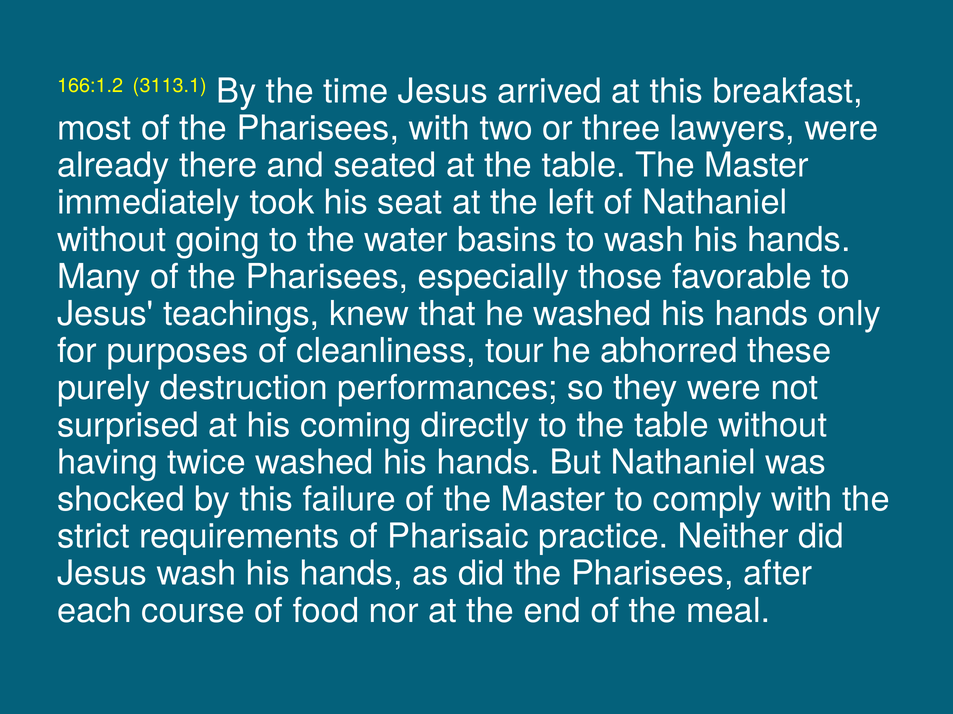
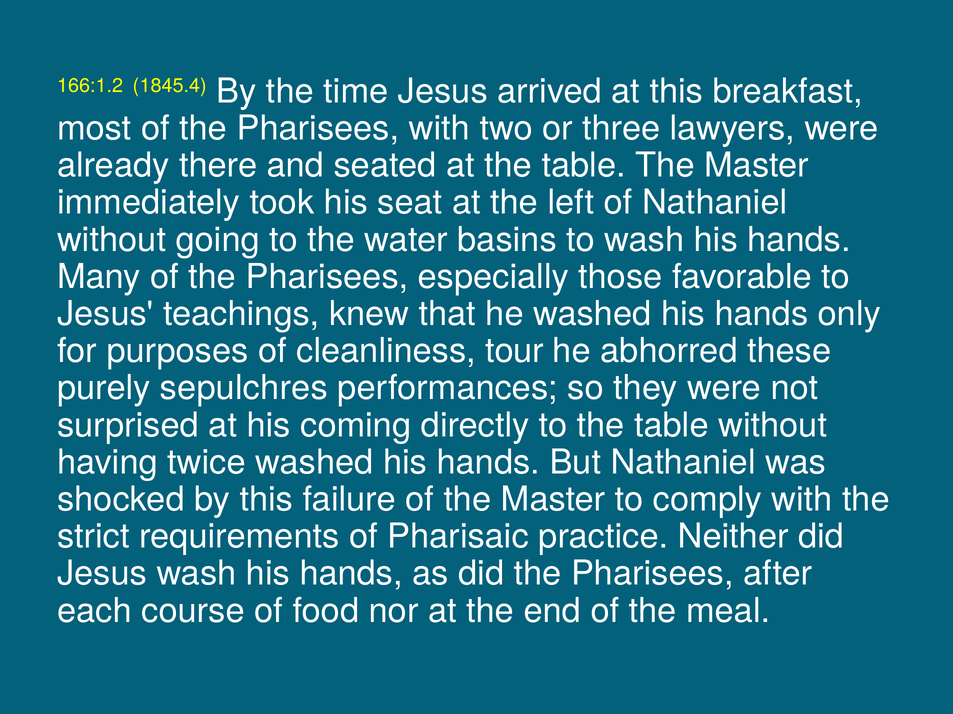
3113.1: 3113.1 -> 1845.4 (170, 86)
destruction: destruction -> sepulchres (244, 388)
